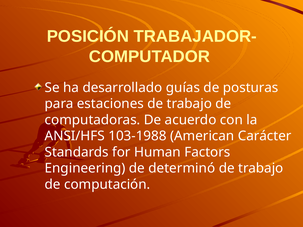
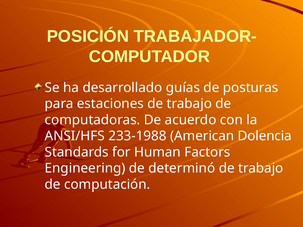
103-1988: 103-1988 -> 233-1988 (137, 136)
Carácter: Carácter -> Dolencia (265, 136)
